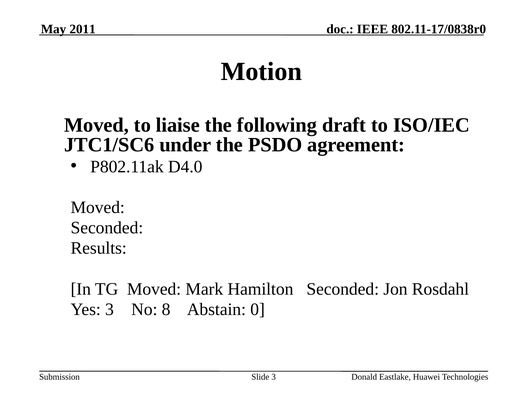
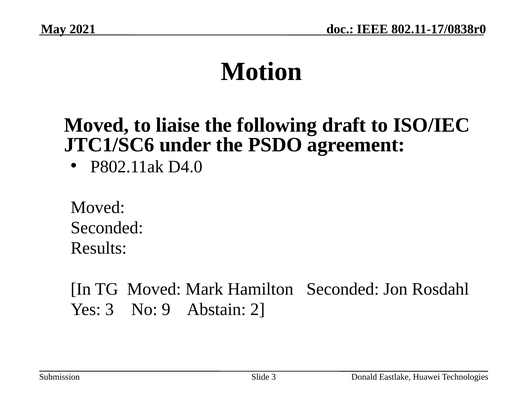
2011: 2011 -> 2021 (83, 29)
8: 8 -> 9 (166, 309)
0: 0 -> 2 (258, 309)
